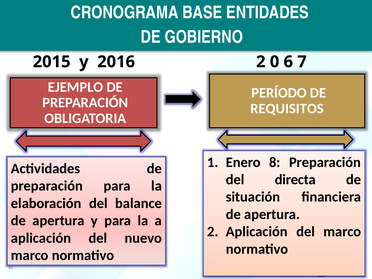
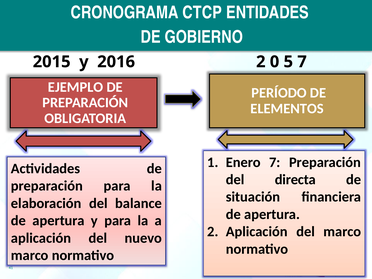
BASE: BASE -> CTCP (202, 12)
6: 6 -> 5 (288, 62)
REQUISITOS: REQUISITOS -> ELEMENTOS (287, 109)
Enero 8: 8 -> 7 (275, 162)
